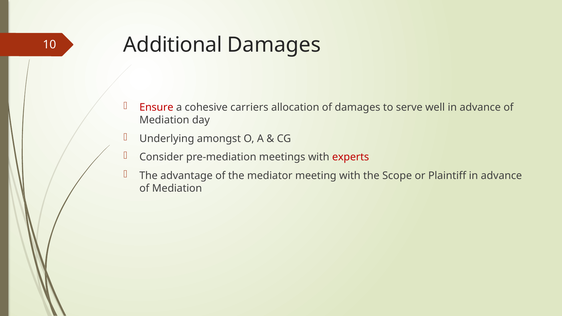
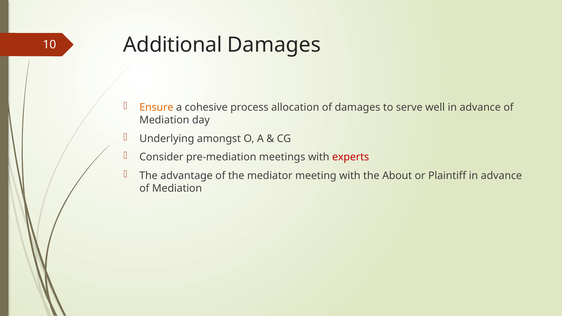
Ensure colour: red -> orange (156, 108)
carriers: carriers -> process (249, 108)
Scope: Scope -> About (397, 176)
